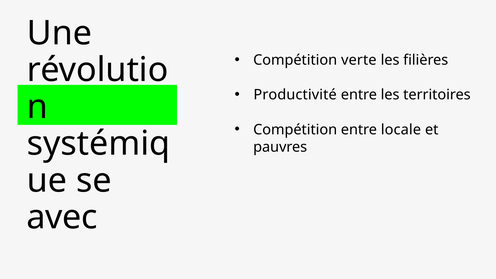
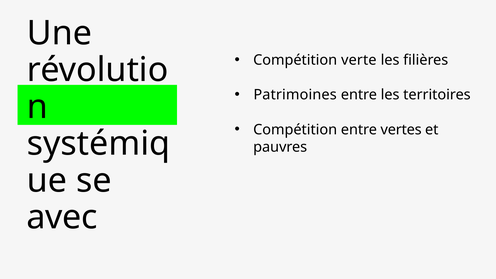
Productivité: Productivité -> Patrimoines (295, 95)
locale: locale -> vertes (401, 130)
